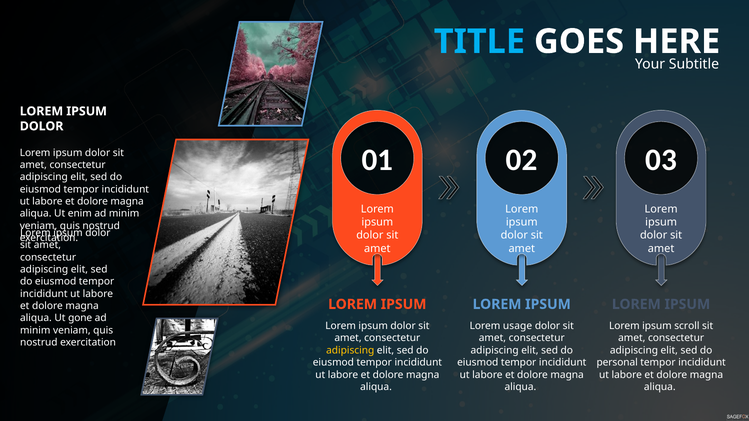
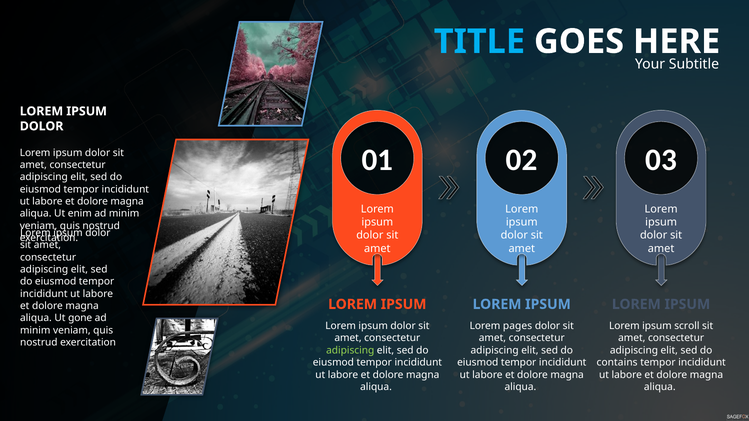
usage: usage -> pages (518, 326)
adipiscing colour: yellow -> light green (350, 351)
personal: personal -> contains (617, 363)
